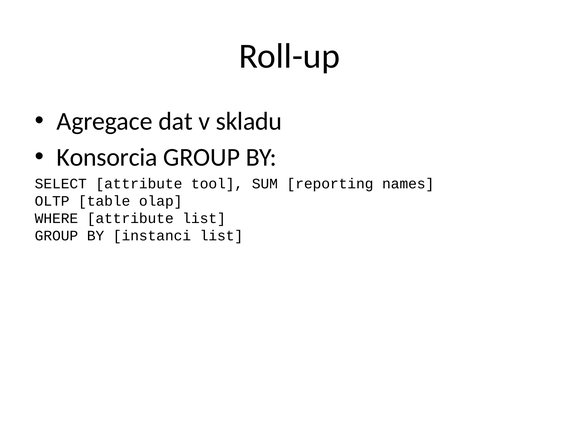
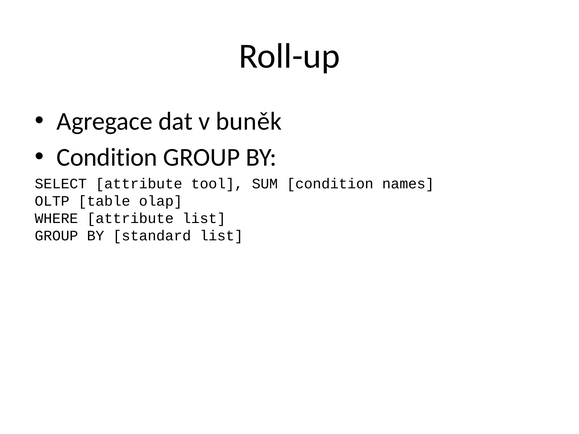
skladu: skladu -> buněk (249, 121)
Konsorcia: Konsorcia -> Condition (107, 158)
SUM reporting: reporting -> condition (330, 184)
instanci: instanci -> standard (152, 236)
